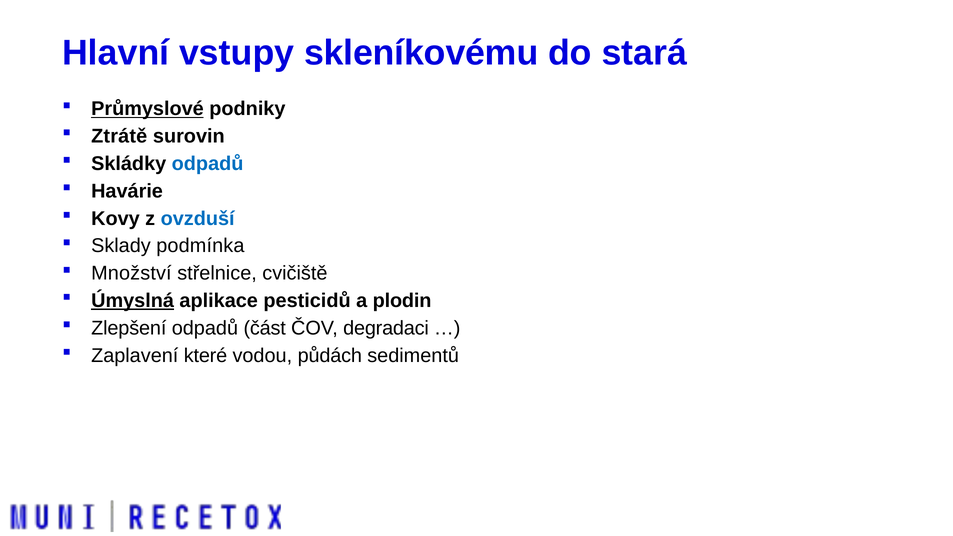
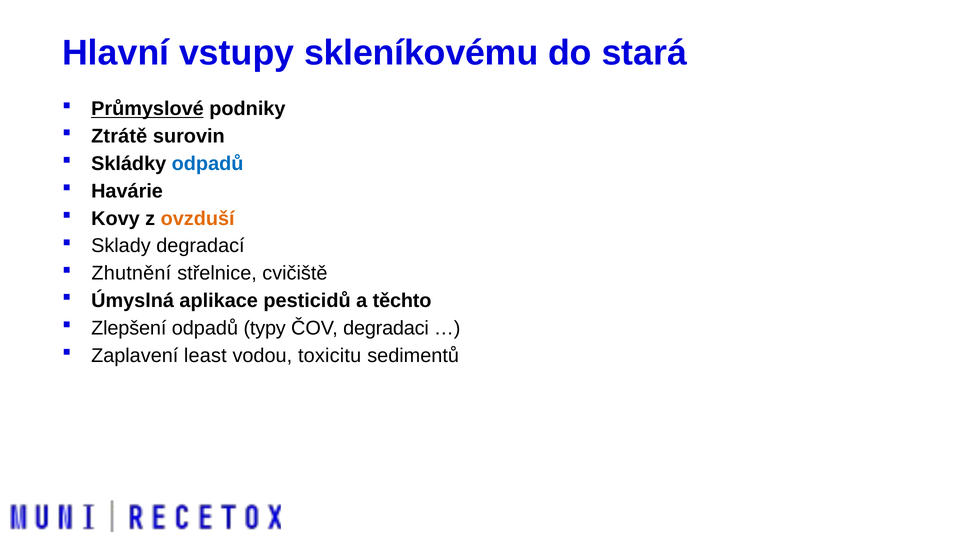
ovzduší colour: blue -> orange (198, 219)
podmínka: podmínka -> degradací (200, 246)
Množství: Množství -> Zhutnění (131, 273)
Úmyslná underline: present -> none (133, 301)
plodin: plodin -> těchto (402, 301)
část: část -> typy (265, 328)
které: které -> least (205, 356)
půdách: půdách -> toxicitu (330, 356)
